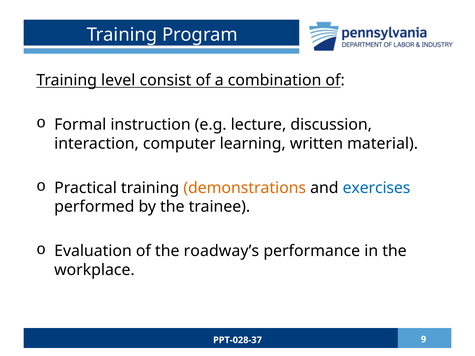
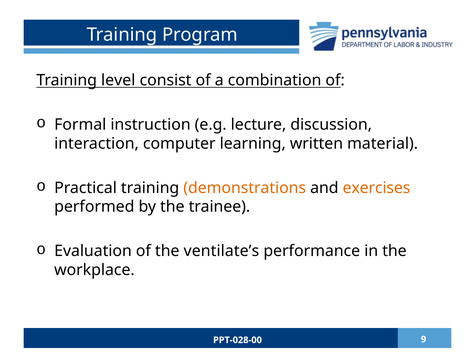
exercises colour: blue -> orange (377, 188)
roadway’s: roadway’s -> ventilate’s (221, 251)
PPT-028-37: PPT-028-37 -> PPT-028-00 (237, 340)
